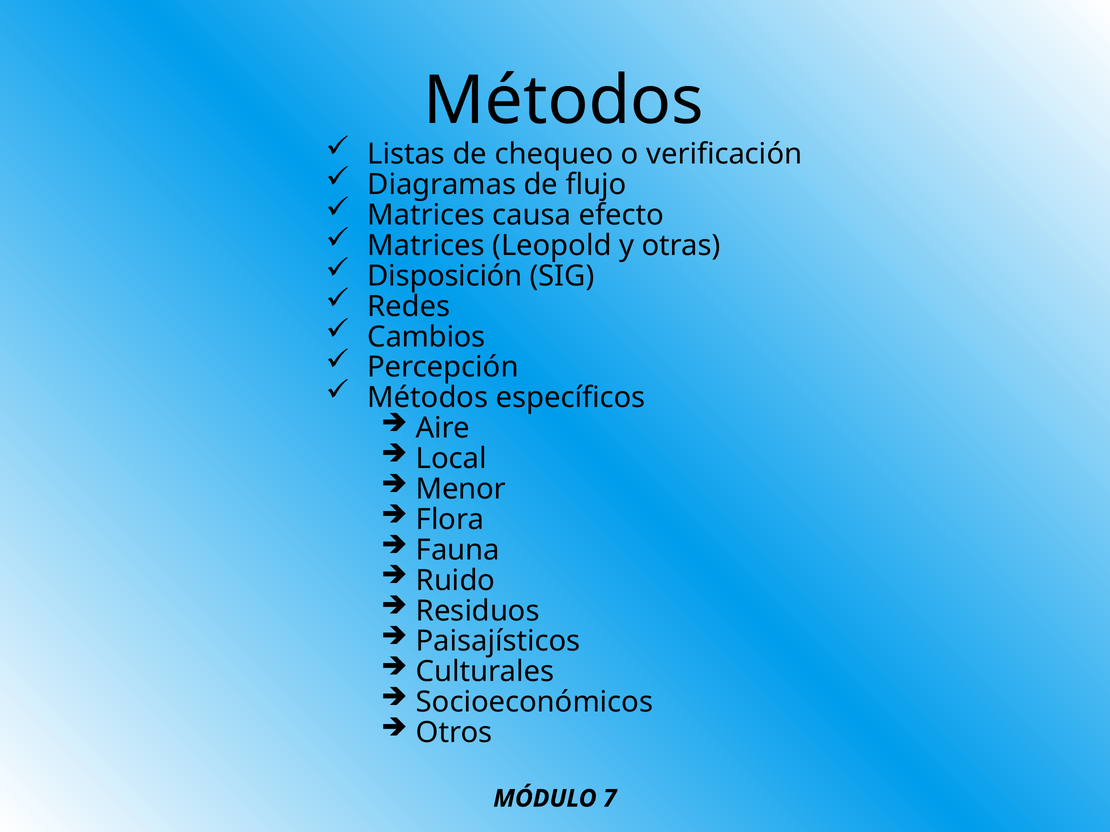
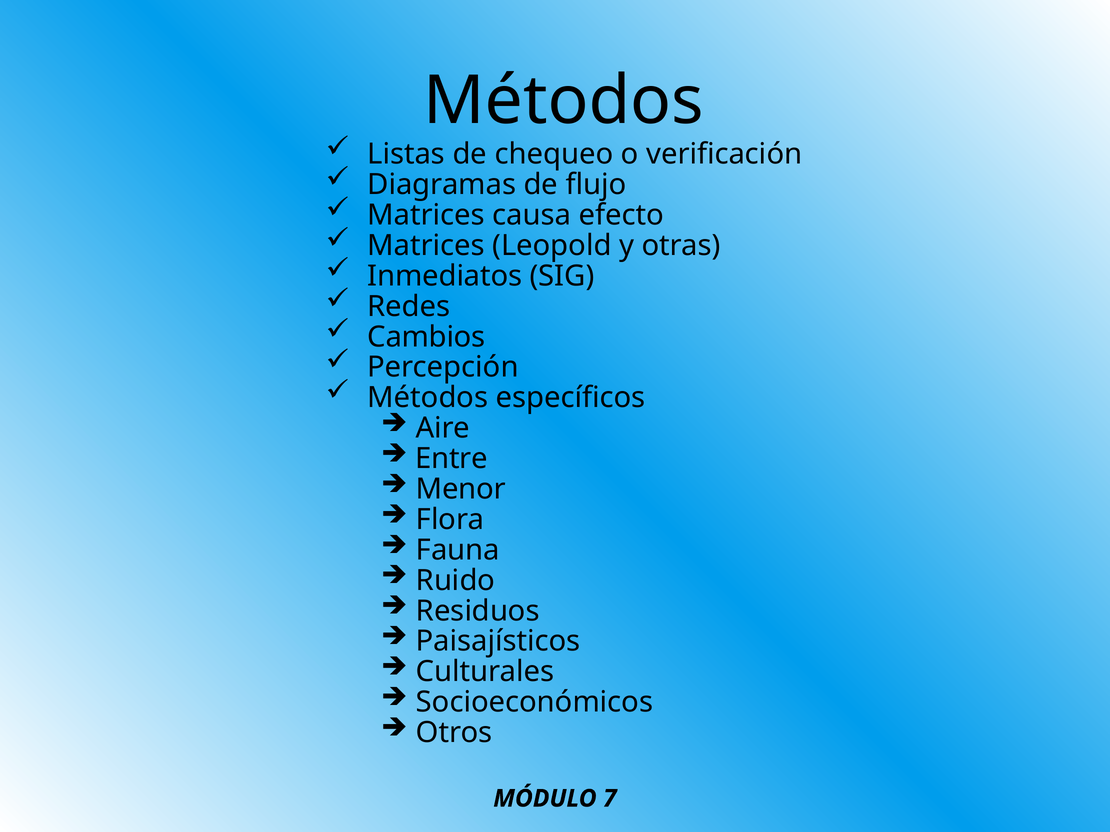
Disposición: Disposición -> Inmediatos (445, 276)
Local: Local -> Entre (452, 459)
